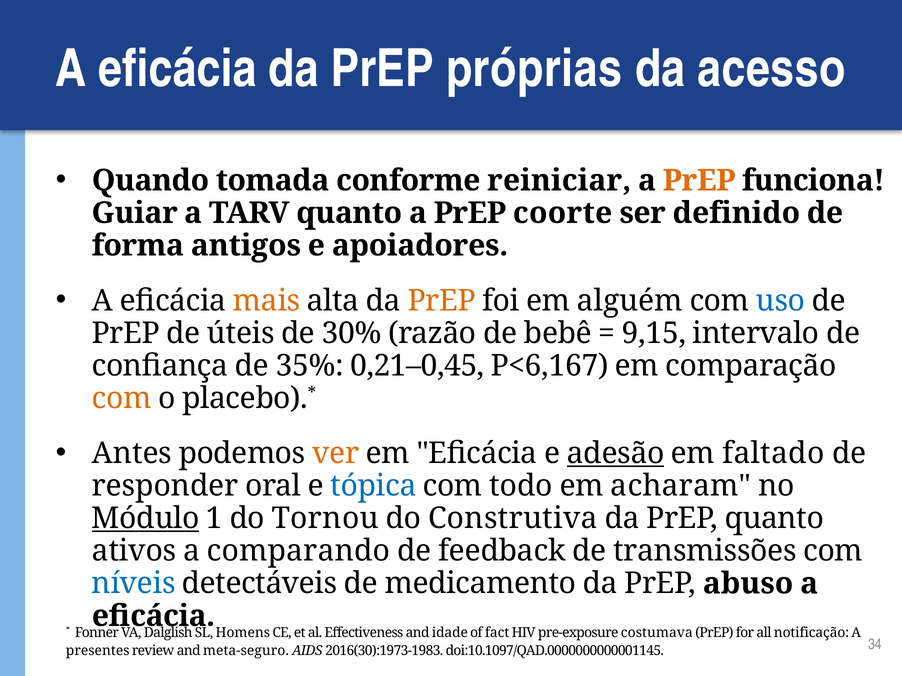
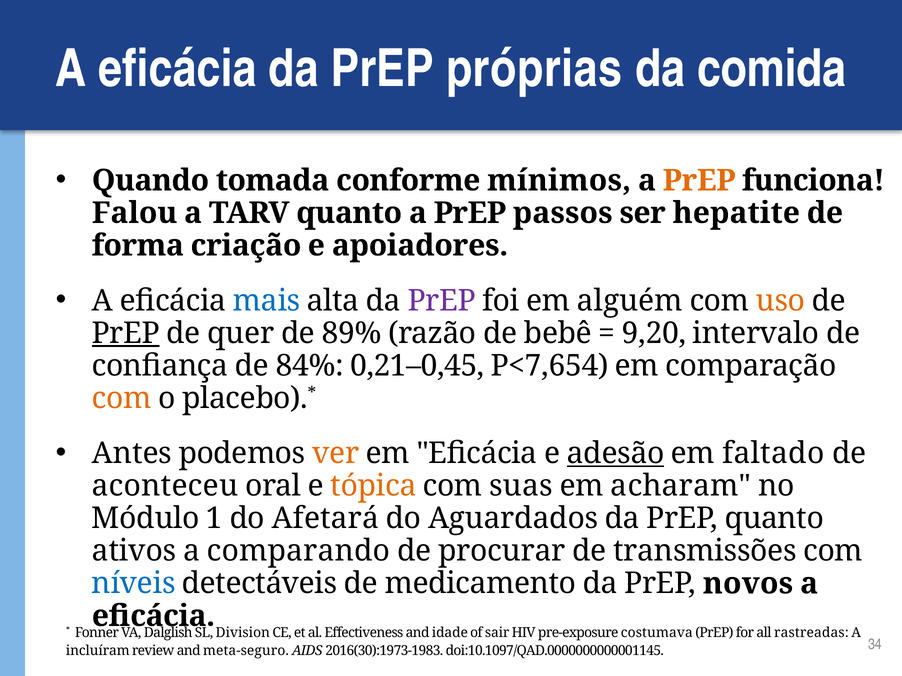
acesso: acesso -> comida (772, 69)
reiniciar: reiniciar -> mínimos (559, 181)
Guiar: Guiar -> Falou (135, 213)
coorte: coorte -> passos (563, 213)
definido: definido -> hepatite (736, 213)
antigos: antigos -> criação (246, 246)
mais colour: orange -> blue (267, 301)
PrEP colour: orange -> purple (442, 301)
uso colour: blue -> orange (781, 301)
PrEP underline: none -> present (126, 333)
úteis: úteis -> quer (241, 333)
30%: 30% -> 89% (352, 333)
9,15: 9,15 -> 9,20 (654, 333)
35%: 35% -> 84% (310, 366)
P<6,167: P<6,167 -> P<7,654 (550, 366)
responder: responder -> aconteceu (165, 486)
tópica colour: blue -> orange (374, 486)
todo: todo -> suas (521, 486)
Módulo underline: present -> none (146, 519)
Tornou: Tornou -> Afetará (325, 519)
Construtiva: Construtiva -> Aguardados (513, 519)
feedback: feedback -> procurar (502, 551)
abuso: abuso -> novos (748, 584)
Homens: Homens -> Division (243, 633)
fact: fact -> sair (497, 633)
notificação: notificação -> rastreadas (811, 633)
presentes: presentes -> incluíram (98, 651)
